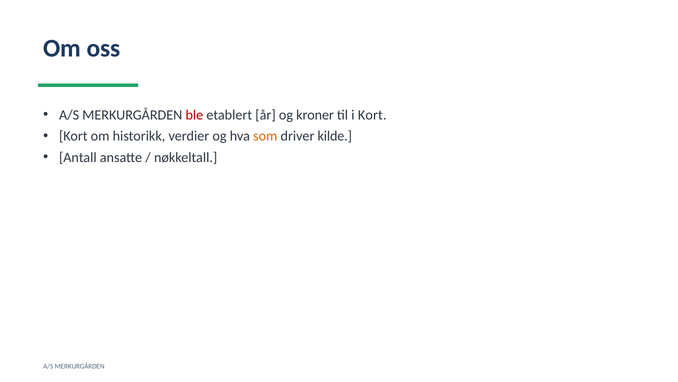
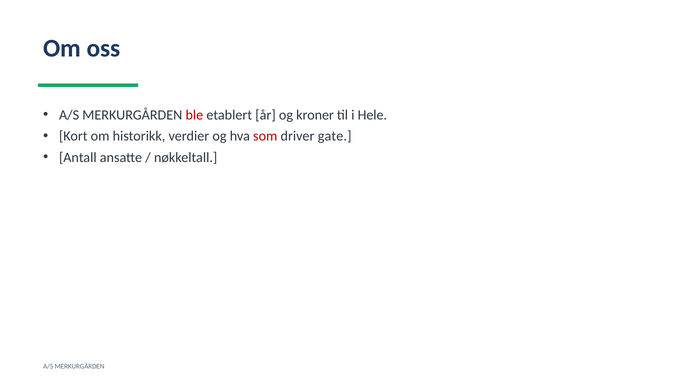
i Kort: Kort -> Hele (372, 115)
som colour: orange -> red (265, 136)
kilde: kilde -> gate (335, 136)
